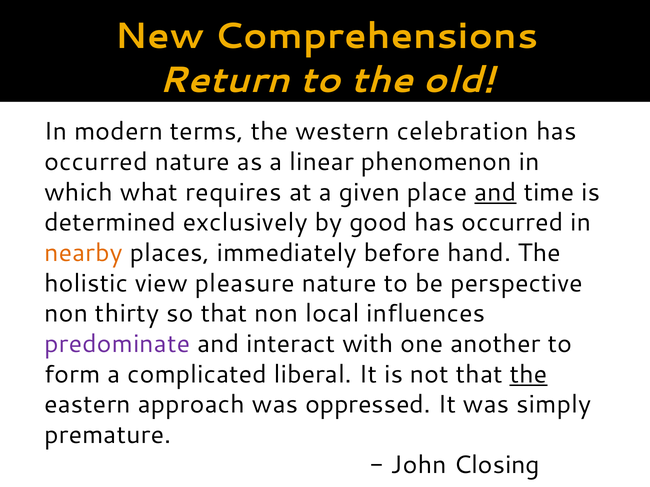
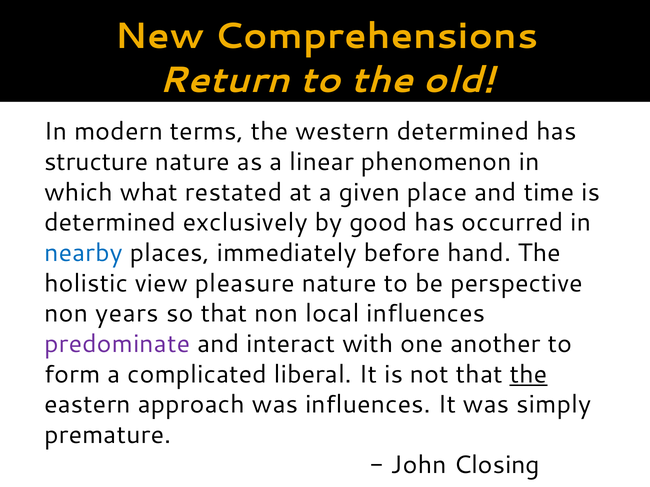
western celebration: celebration -> determined (463, 132)
occurred: occurred -> structure (96, 162)
requires: requires -> restated (234, 192)
and underline: present -> none (495, 192)
nearby colour: orange -> blue (84, 253)
thirty: thirty -> years (127, 314)
was oppressed: oppressed -> influences (368, 405)
